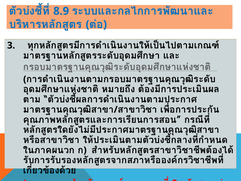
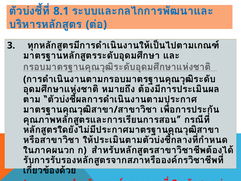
8.9: 8.9 -> 8.1 (61, 11)
